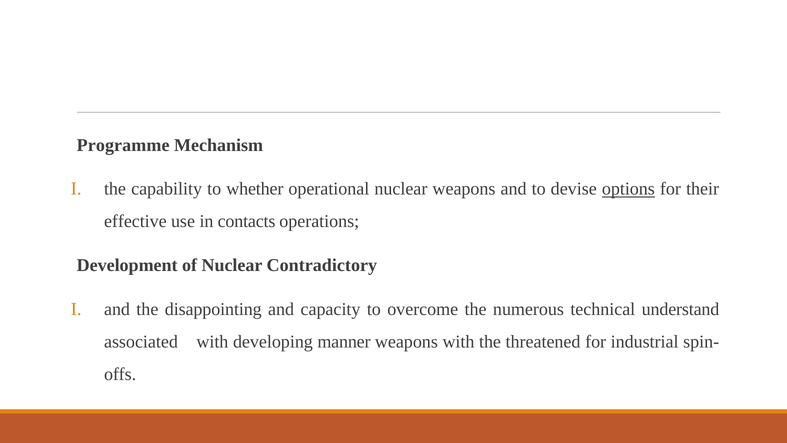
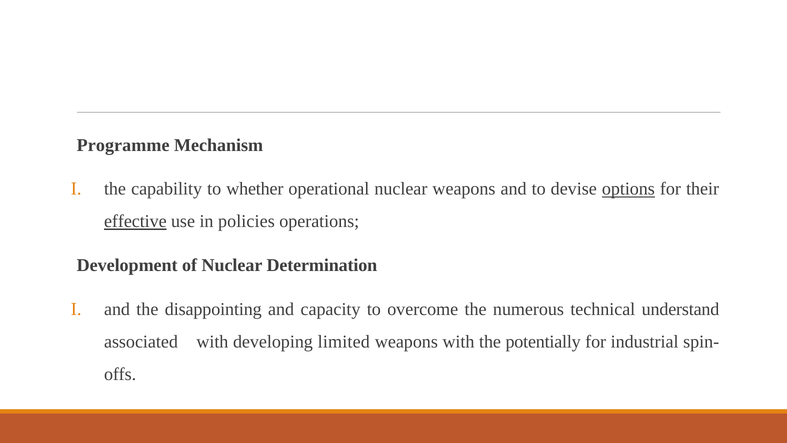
effective underline: none -> present (135, 221)
contacts: contacts -> policies (246, 221)
Contradictory: Contradictory -> Determination (322, 265)
manner: manner -> limited (344, 342)
threatened: threatened -> potentially (543, 342)
